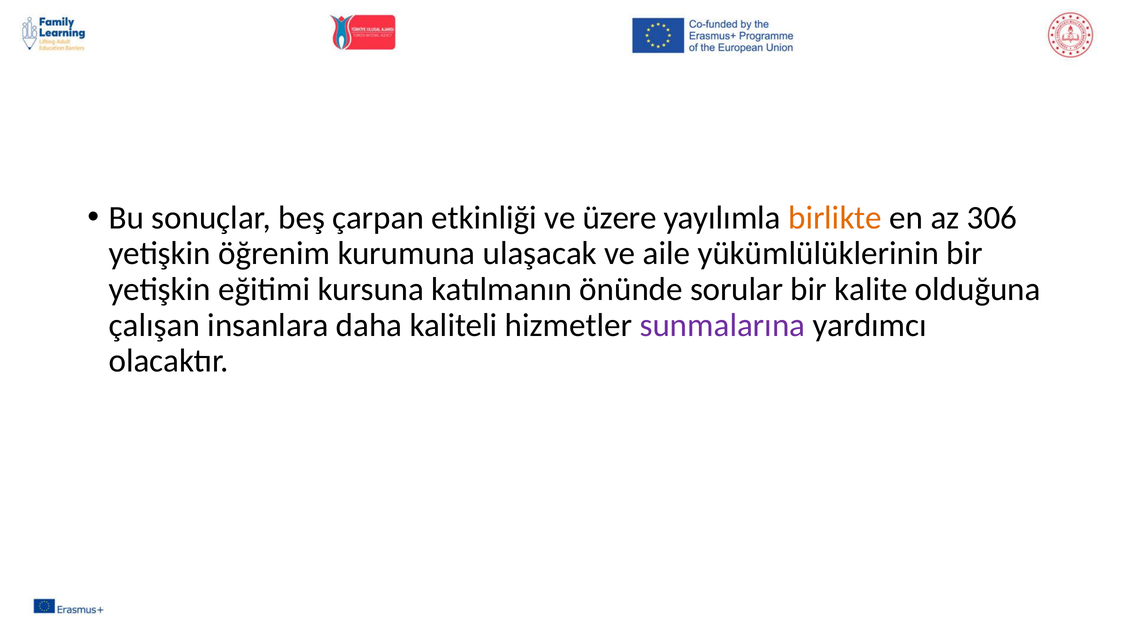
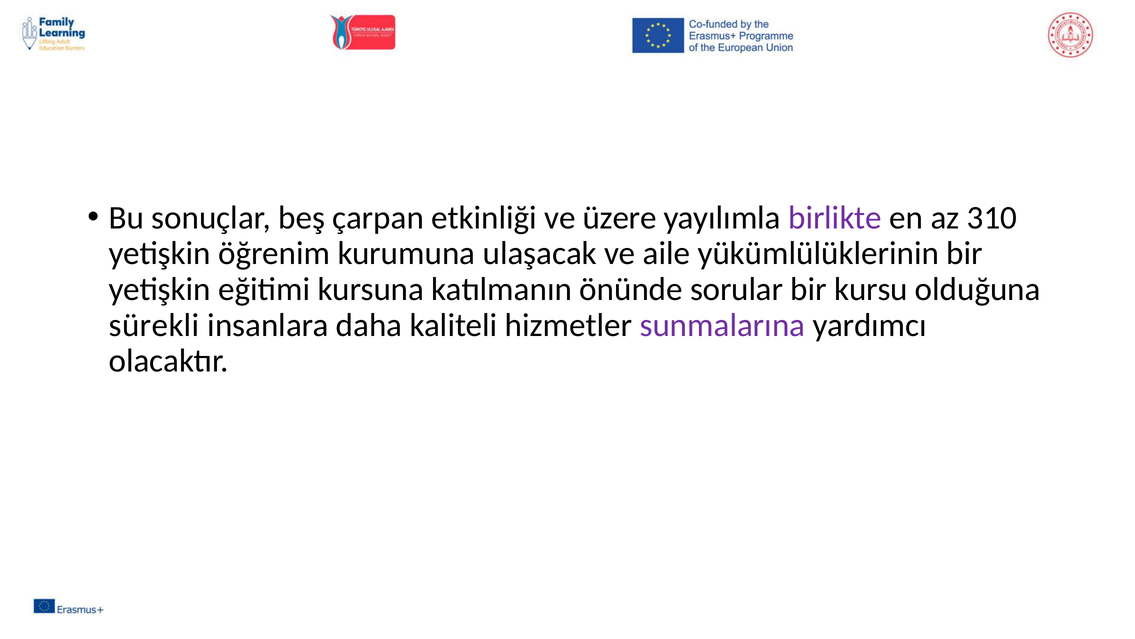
birlikte colour: orange -> purple (835, 218)
306: 306 -> 310 (992, 218)
kalite: kalite -> kursu (871, 289)
çalışan: çalışan -> sürekli (154, 325)
